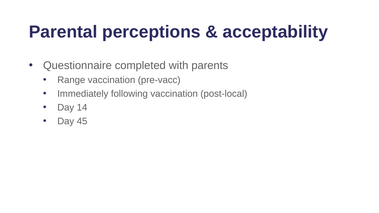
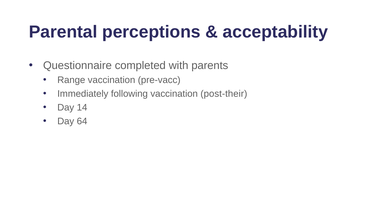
post-local: post-local -> post-their (224, 94)
45: 45 -> 64 (82, 121)
